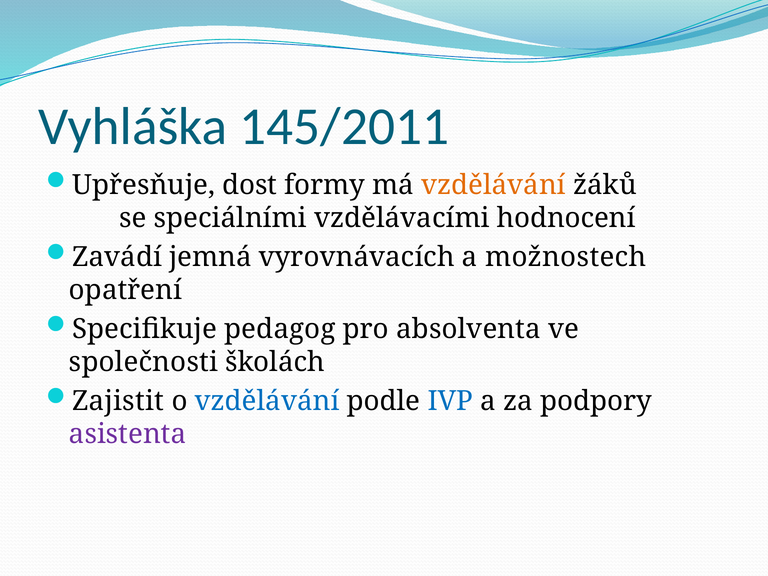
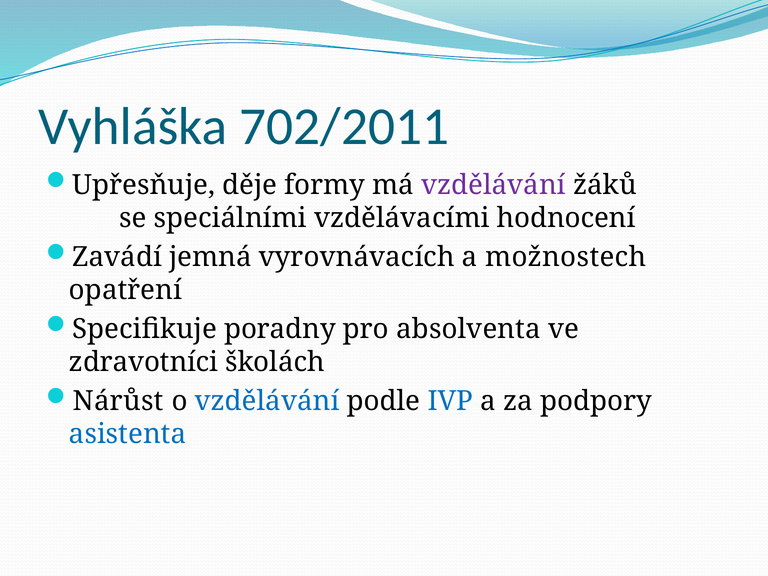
145/2011: 145/2011 -> 702/2011 (344, 127)
dost: dost -> děje (250, 185)
vzdělávání colour: orange -> purple (493, 185)
pedagog: pedagog -> poradny (280, 329)
společnosti: společnosti -> zdravotníci (144, 362)
Zajistit: Zajistit -> Nárůst (118, 401)
asistenta colour: purple -> blue (128, 434)
